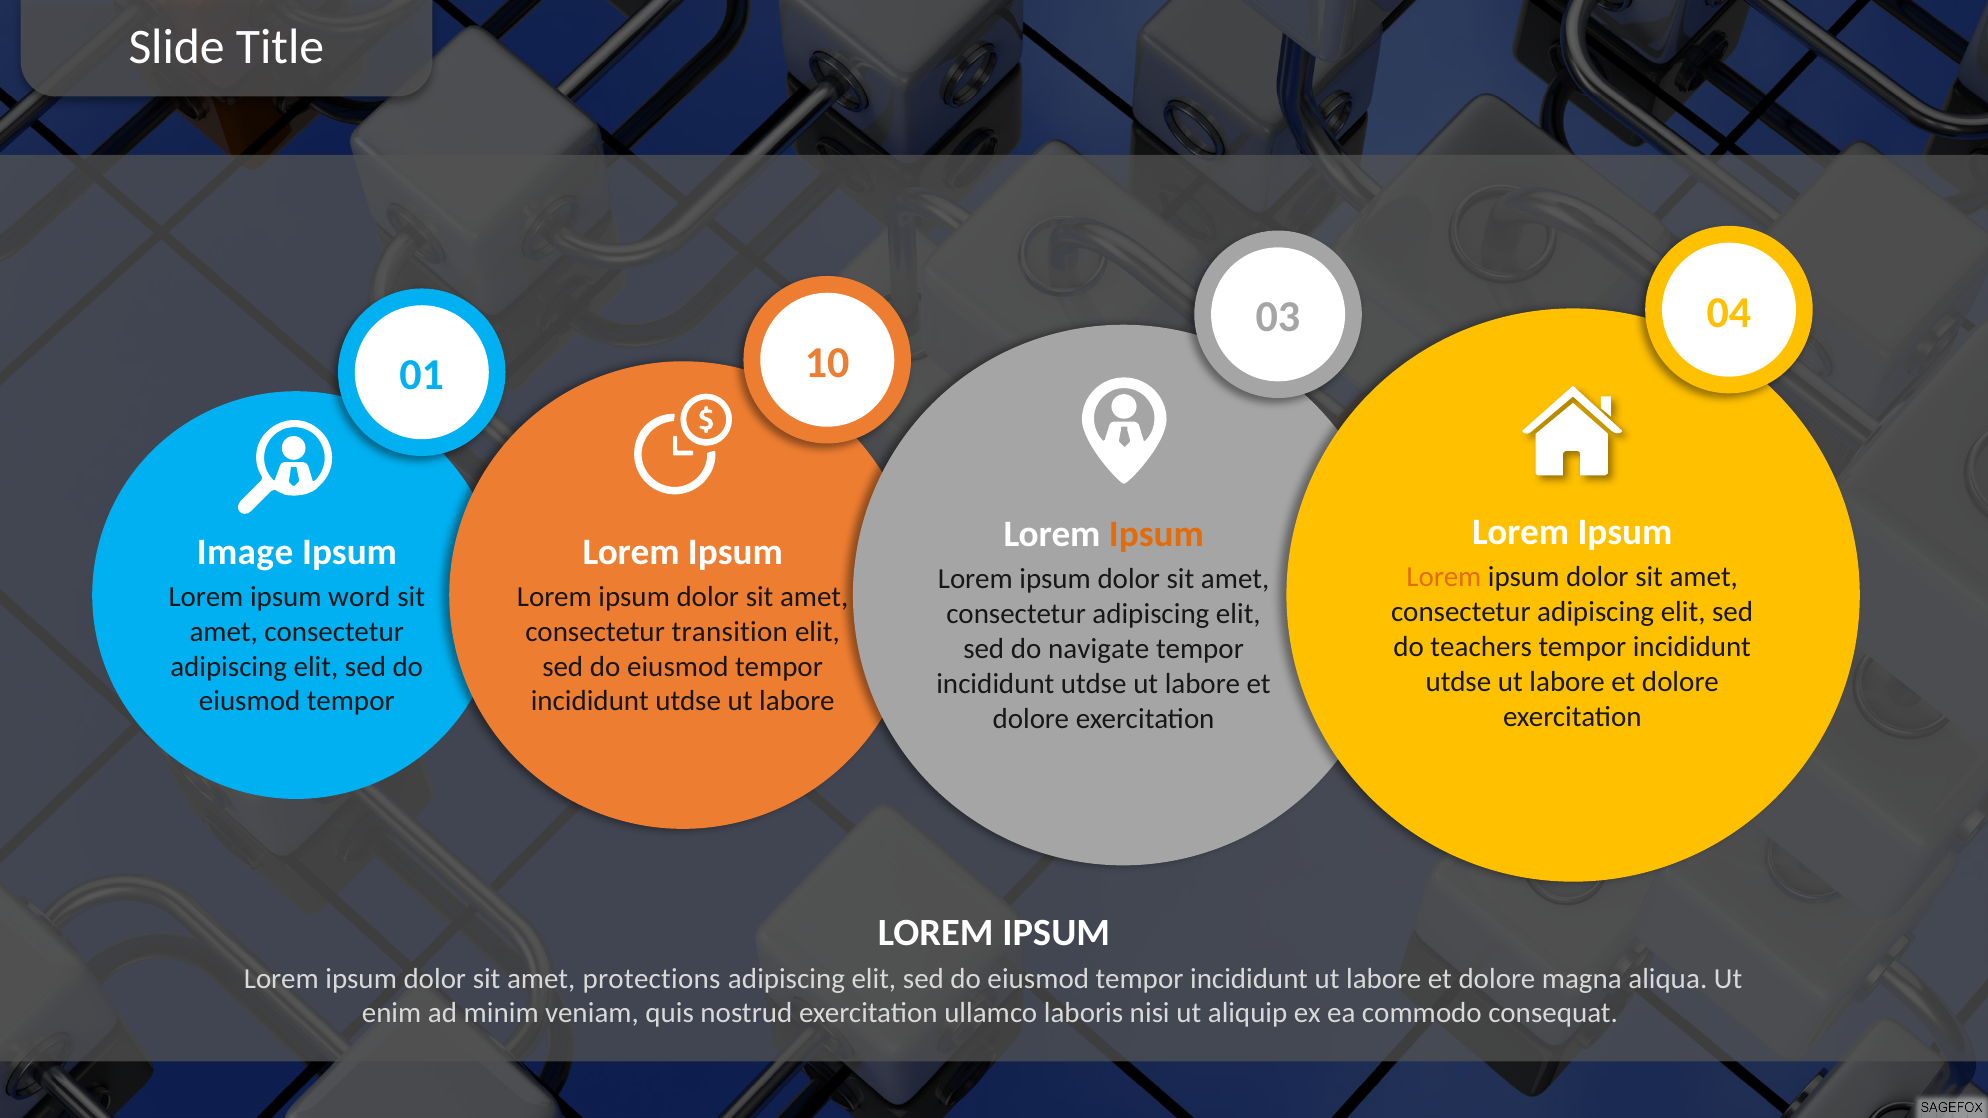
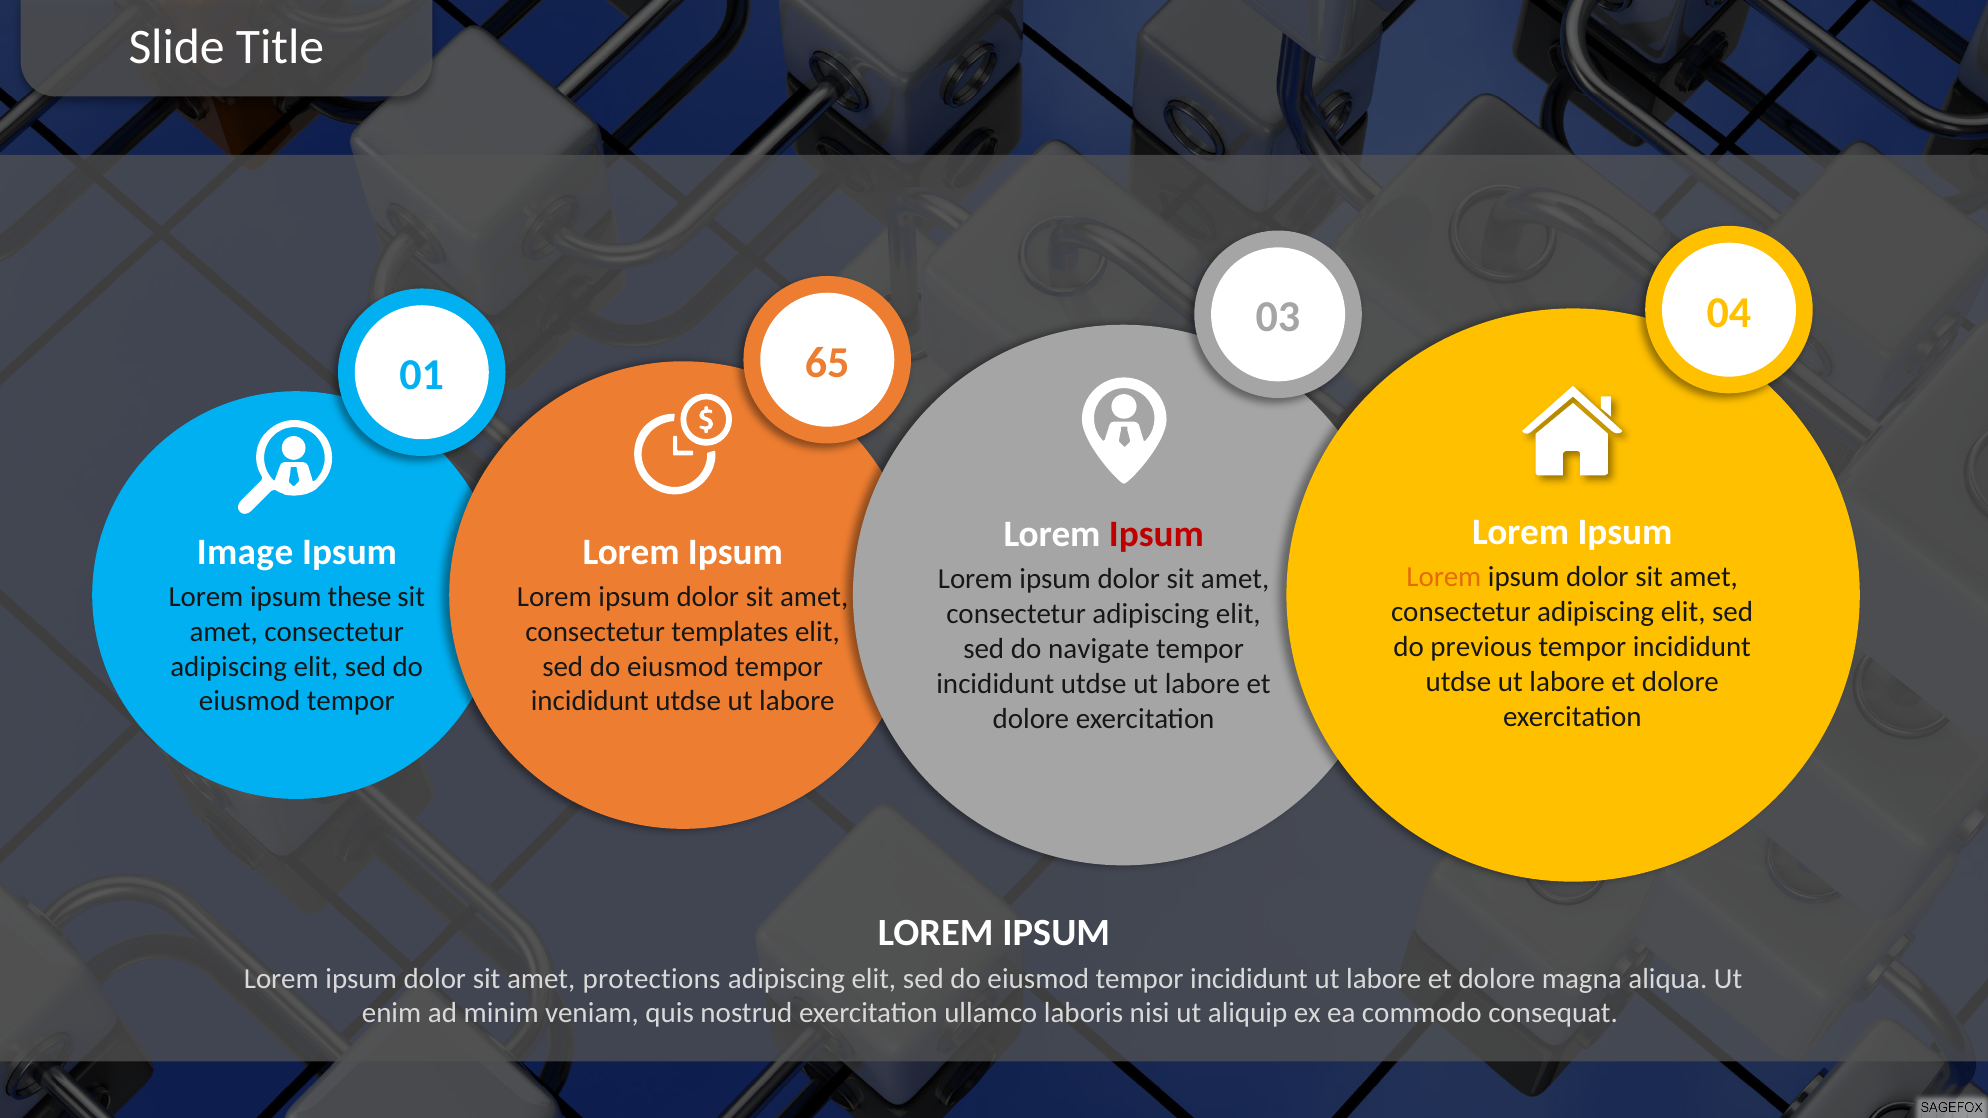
10: 10 -> 65 (827, 363)
Ipsum colour: orange -> red (1156, 534)
word: word -> these (360, 597)
transition: transition -> templates (730, 632)
teachers: teachers -> previous (1481, 647)
